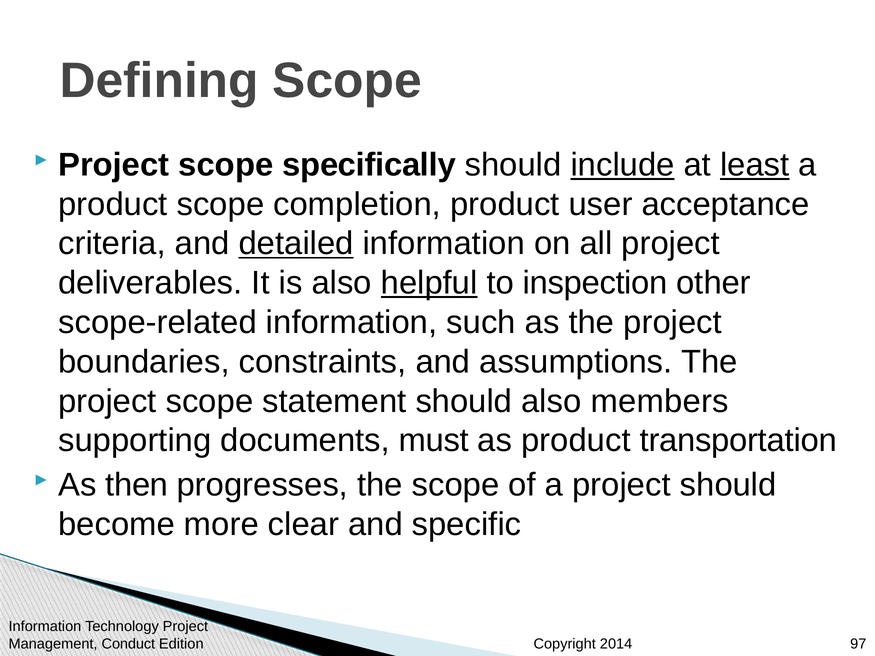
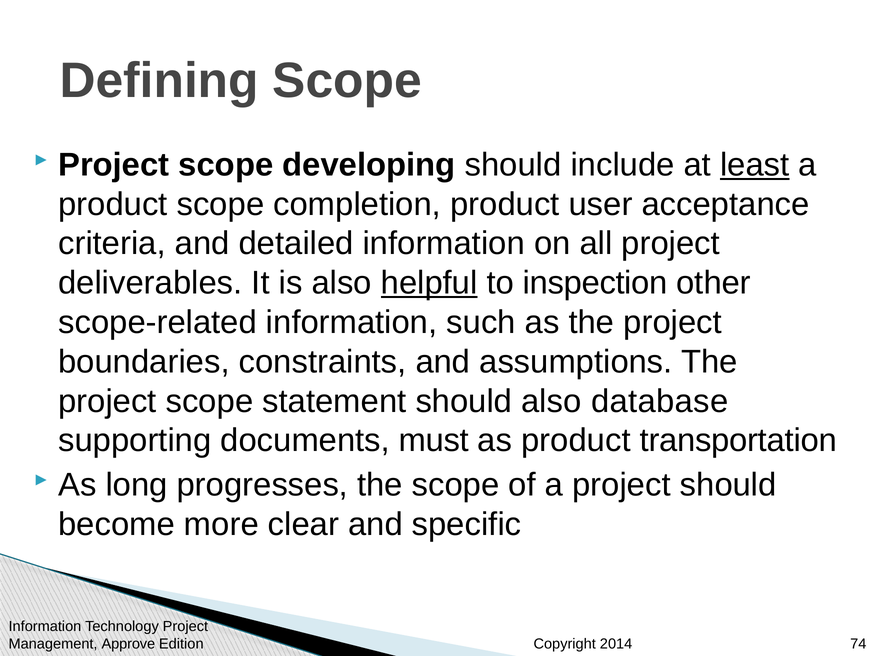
specifically: specifically -> developing (369, 165)
include underline: present -> none (623, 165)
detailed underline: present -> none (296, 244)
members: members -> database (660, 401)
then: then -> long (137, 485)
Conduct: Conduct -> Approve (128, 644)
97: 97 -> 74 (858, 644)
